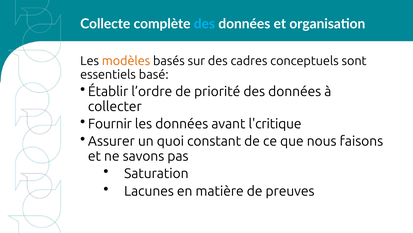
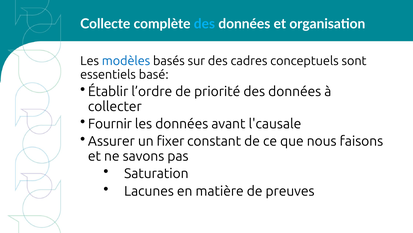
modèles colour: orange -> blue (126, 61)
l'critique: l'critique -> l'causale (275, 124)
quoi: quoi -> fixer (170, 141)
